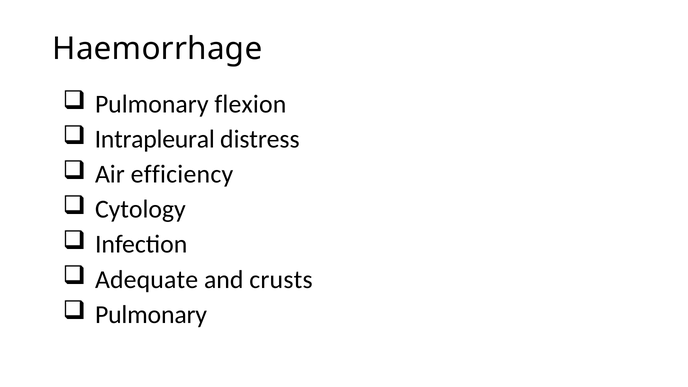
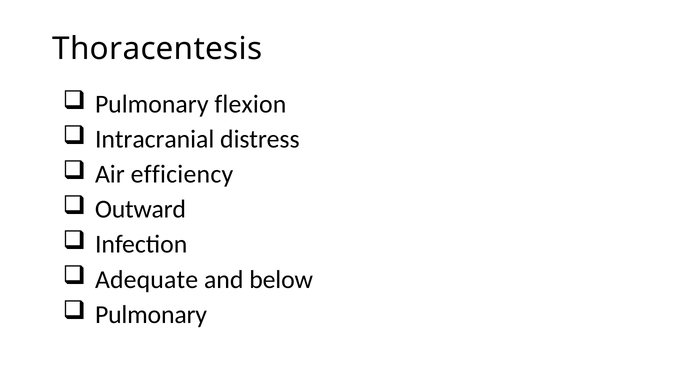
Haemorrhage: Haemorrhage -> Thoracentesis (157, 49)
Intrapleural: Intrapleural -> Intracranial (155, 139)
Cytology: Cytology -> Outward (140, 209)
crusts: crusts -> below (281, 280)
